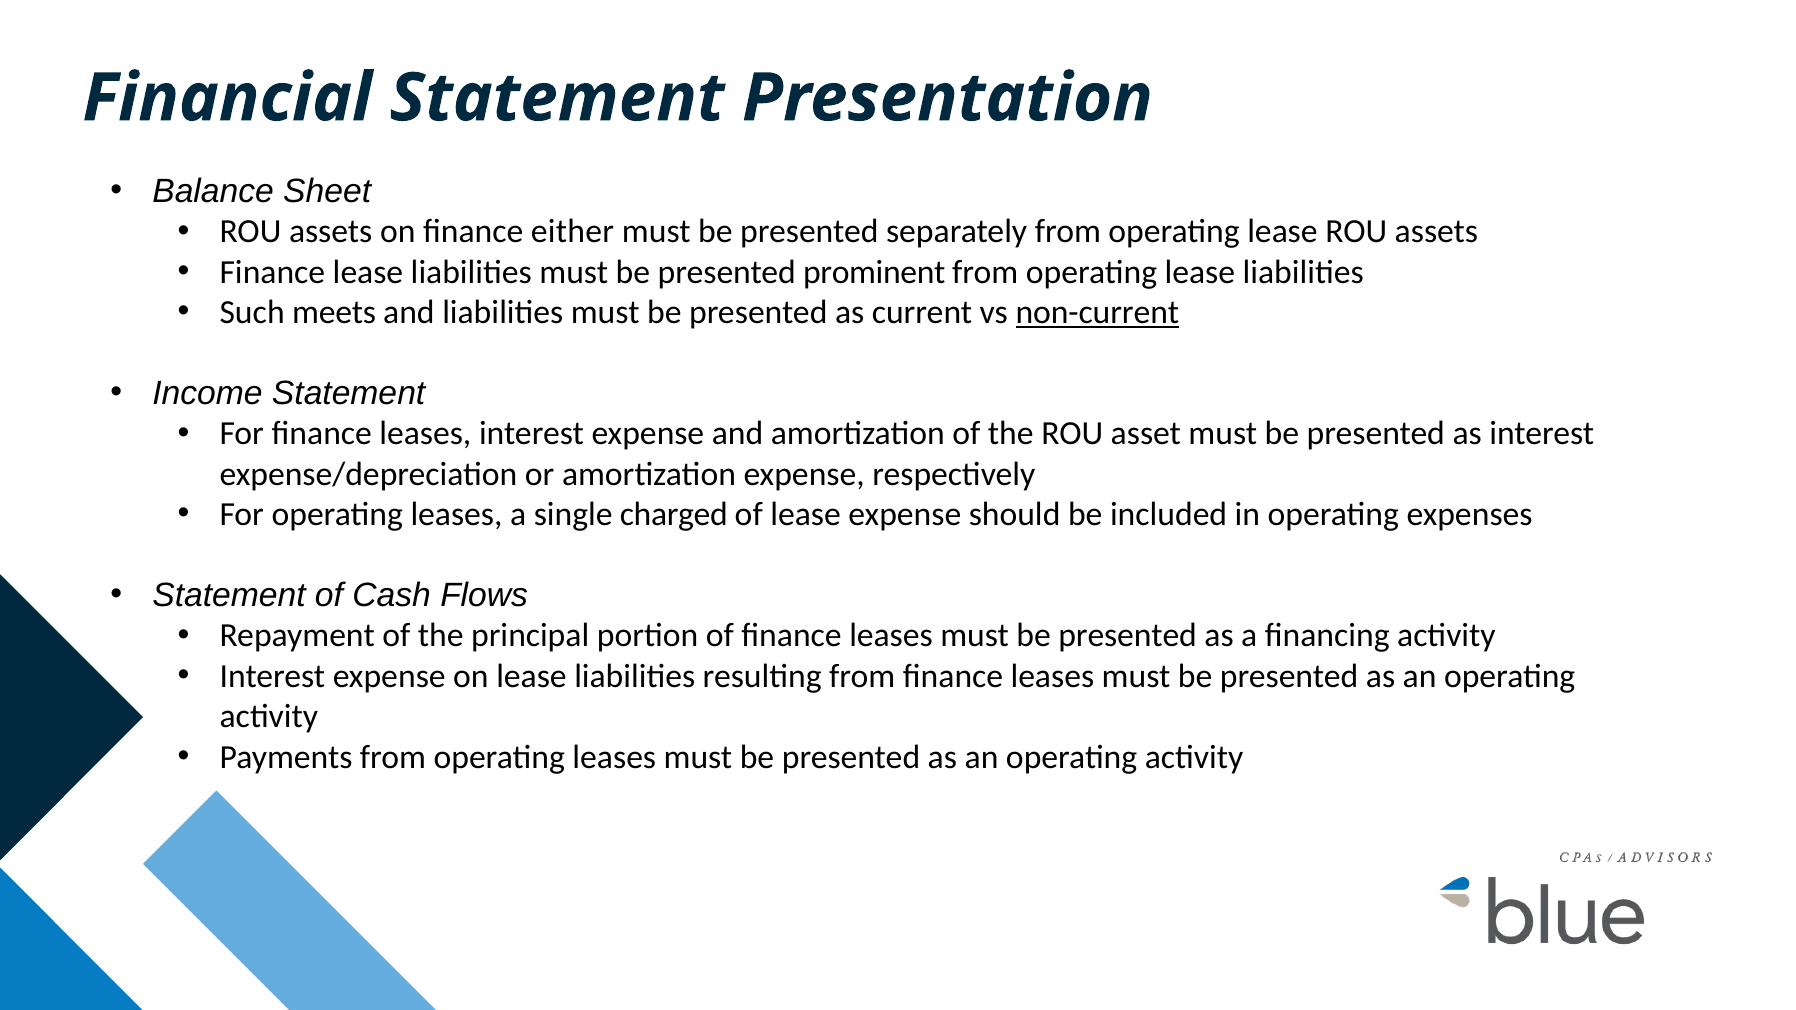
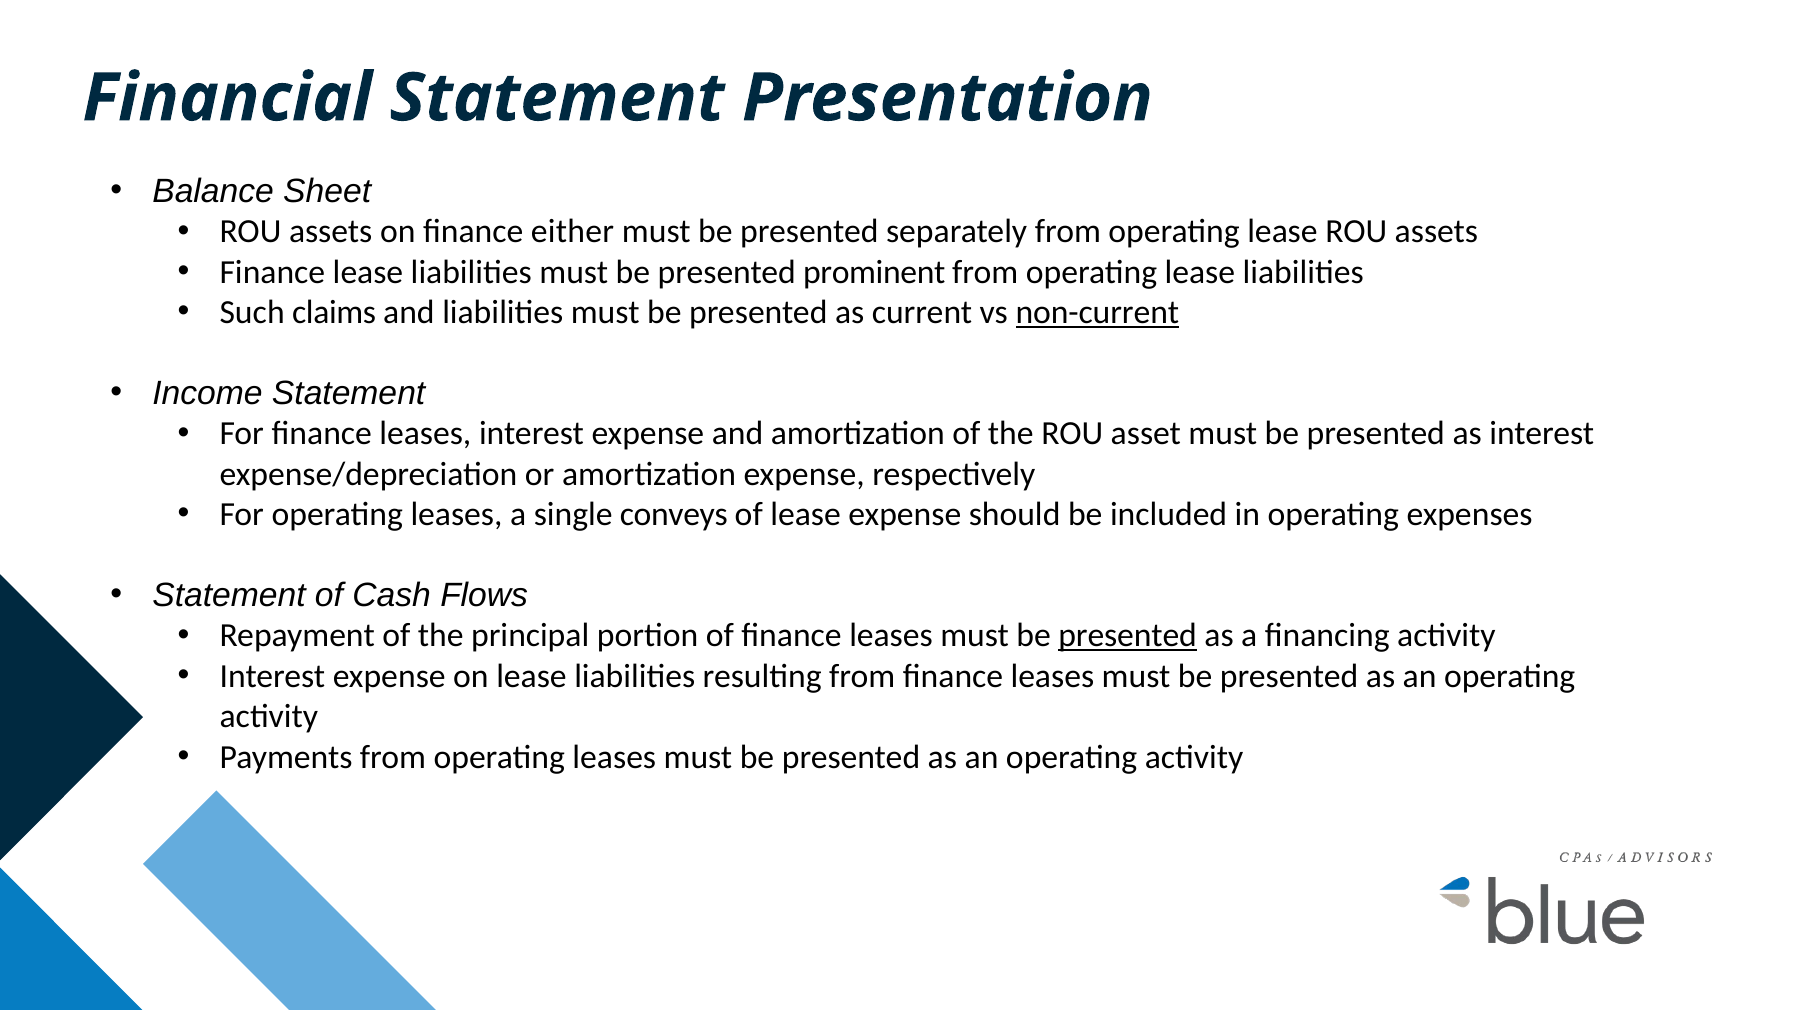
meets: meets -> claims (334, 313)
charged: charged -> conveys (674, 515)
presented underline: none -> present (1128, 636)
